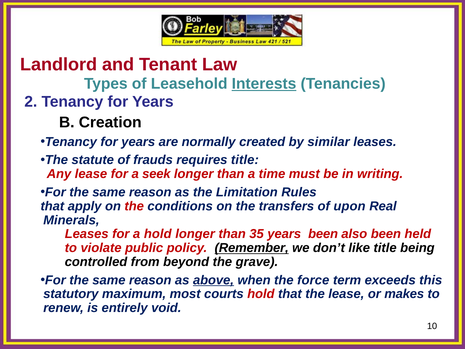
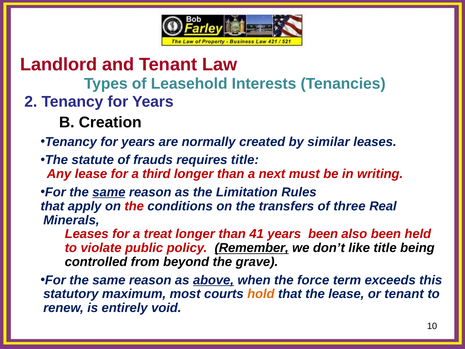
Interests underline: present -> none (264, 84)
seek: seek -> third (156, 174)
time: time -> next (272, 174)
same underline: none -> present (109, 192)
upon: upon -> three (350, 206)
a hold: hold -> treat (158, 234)
35: 35 -> 41 (257, 234)
hold colour: red -> orange (261, 294)
or makes: makes -> tenant (404, 294)
